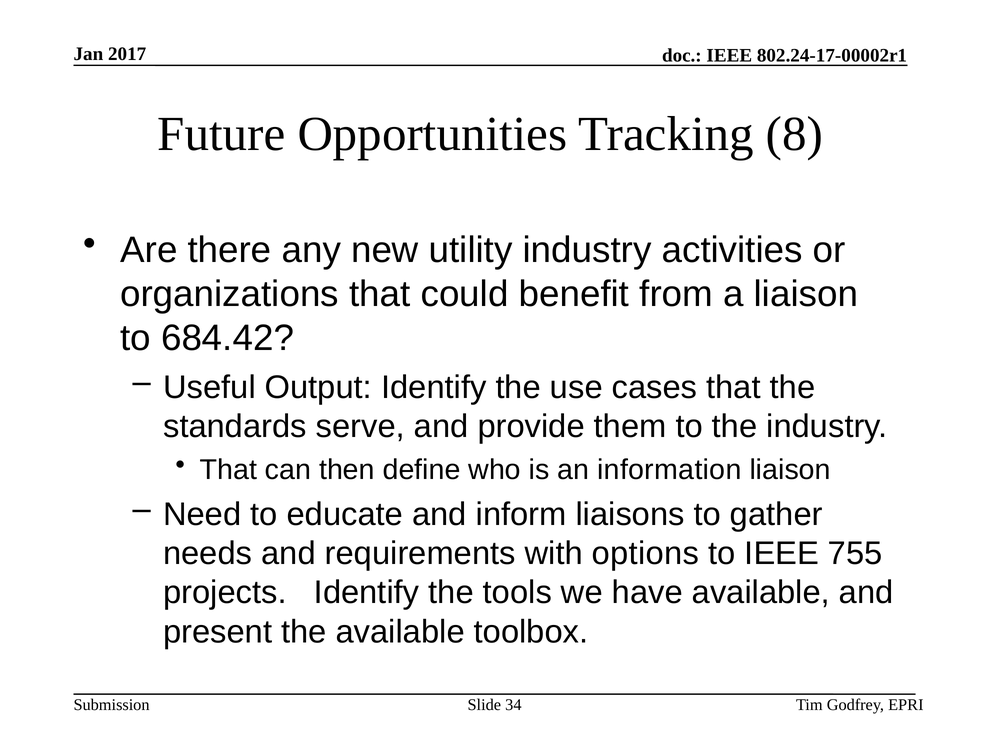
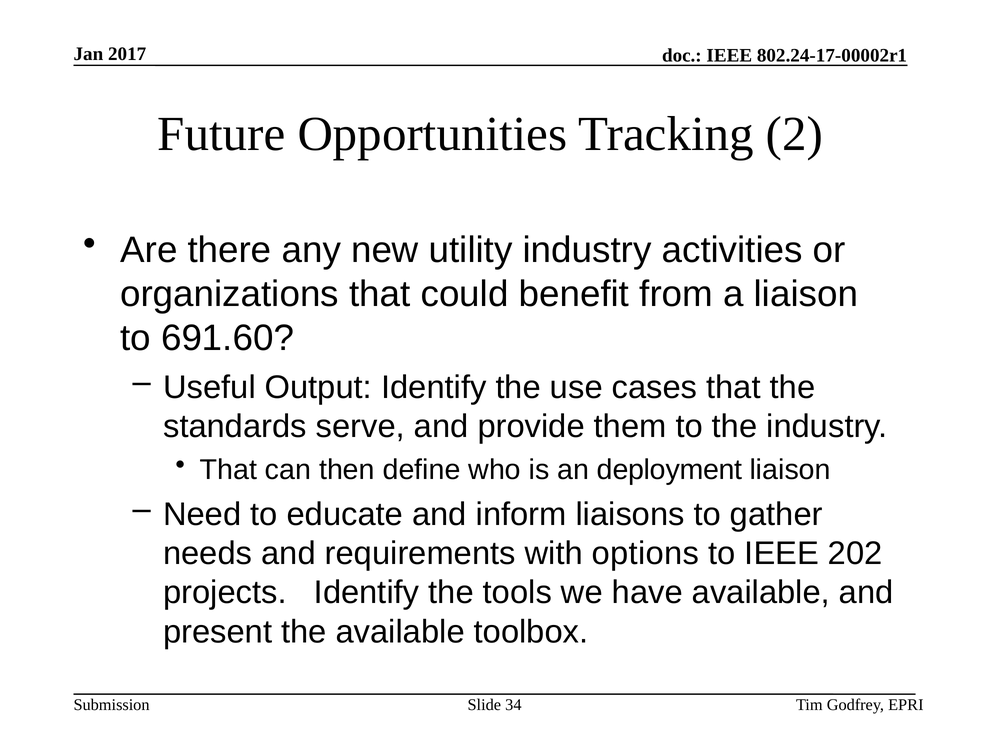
8: 8 -> 2 (795, 134)
684.42: 684.42 -> 691.60 (228, 339)
information: information -> deployment (670, 470)
755: 755 -> 202 (855, 554)
